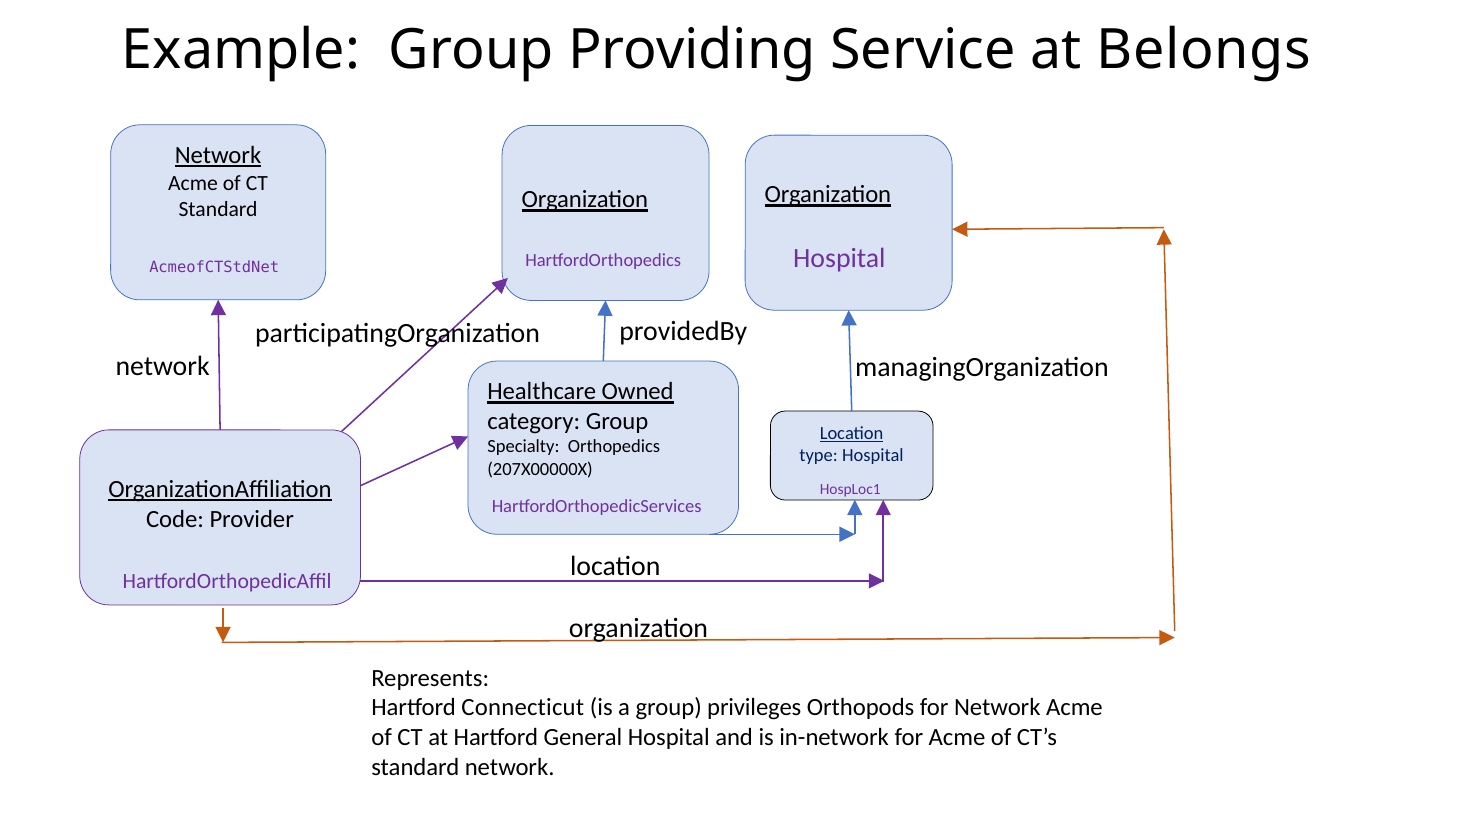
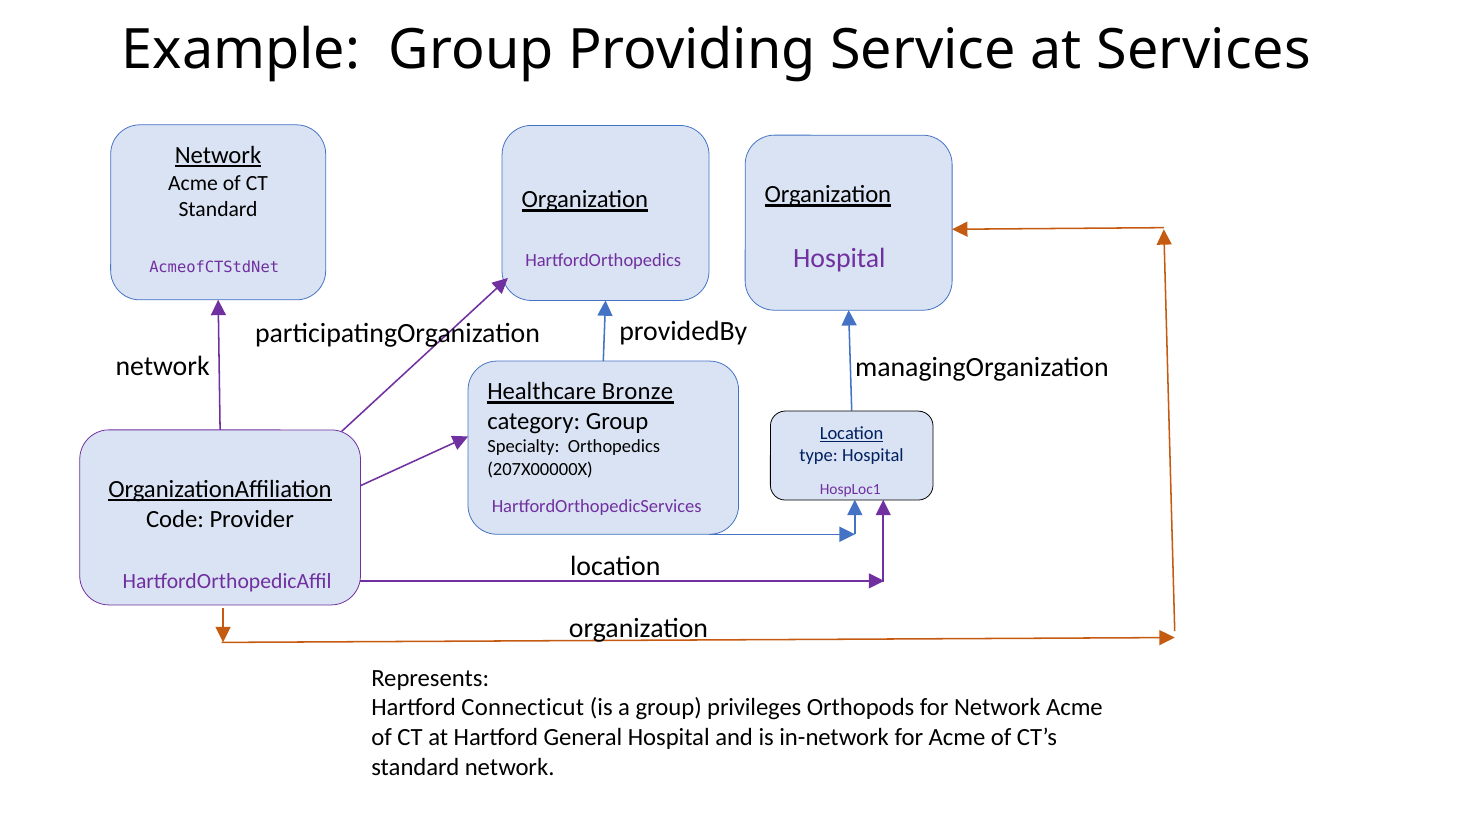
Belongs: Belongs -> Services (1204, 50)
Owned: Owned -> Bronze (638, 391)
